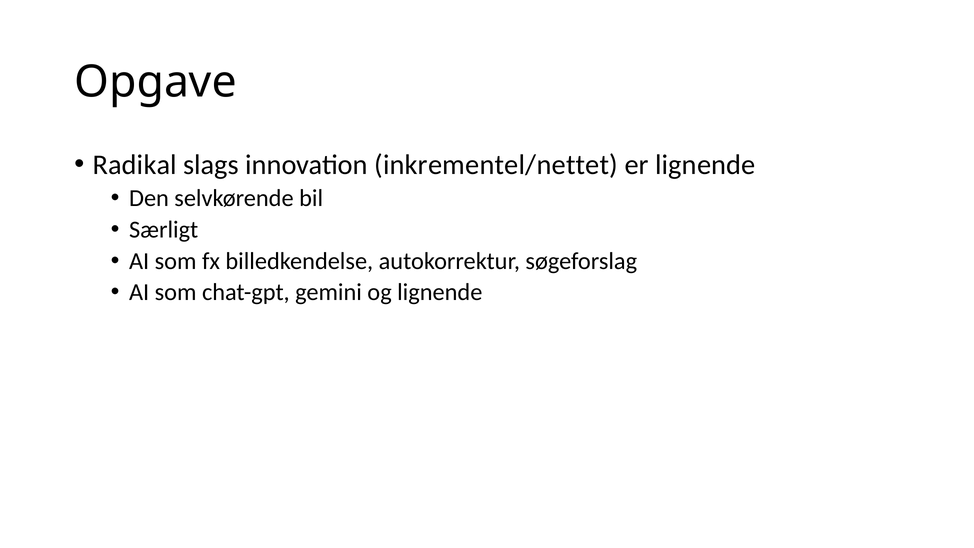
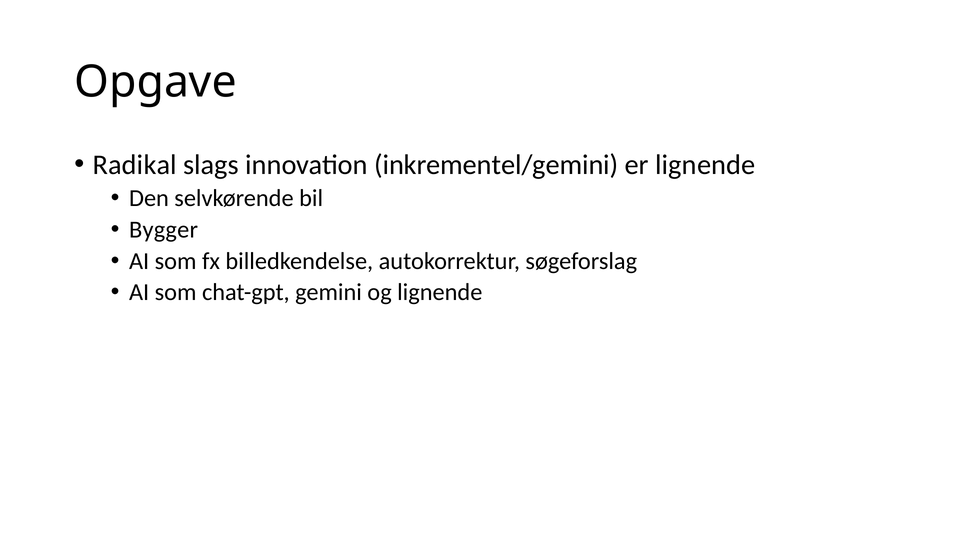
inkrementel/nettet: inkrementel/nettet -> inkrementel/gemini (496, 165)
Særligt: Særligt -> Bygger (164, 230)
